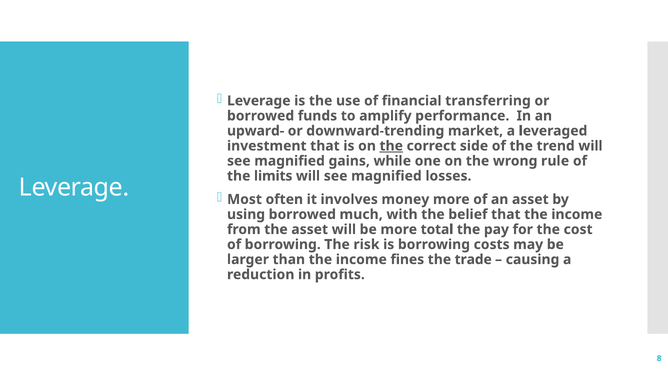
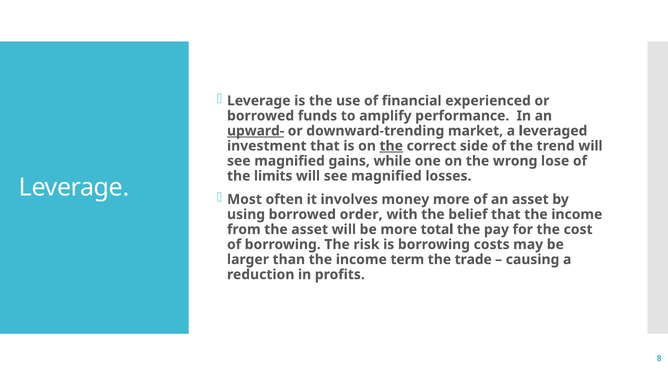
transferring: transferring -> experienced (488, 101)
upward- underline: none -> present (256, 131)
rule: rule -> lose (555, 161)
much: much -> order (361, 214)
fines: fines -> term (407, 259)
